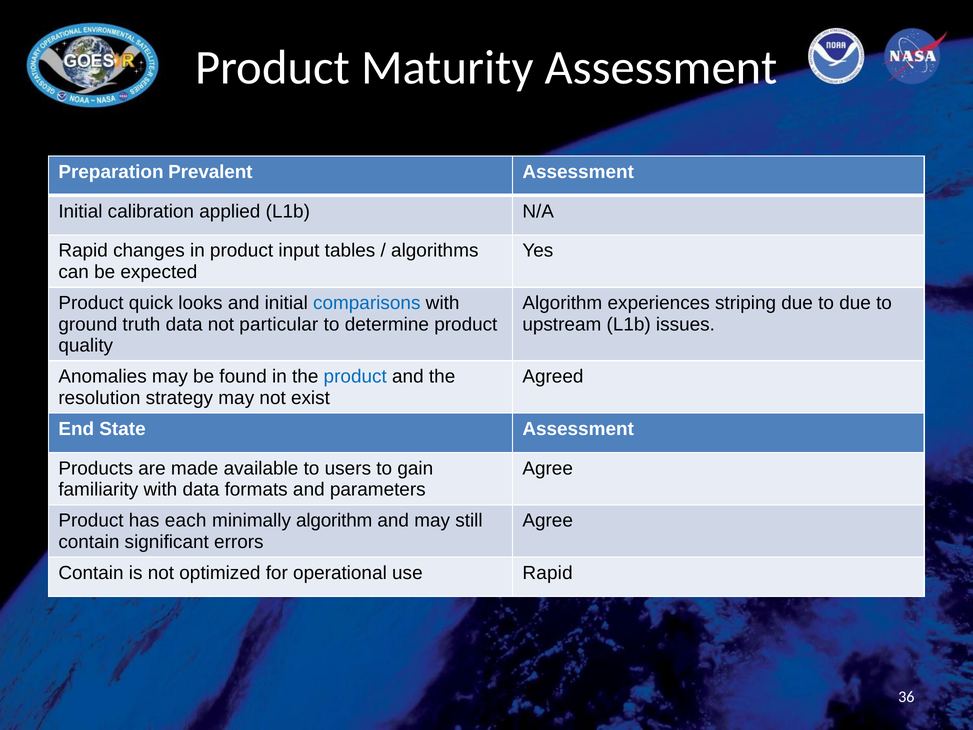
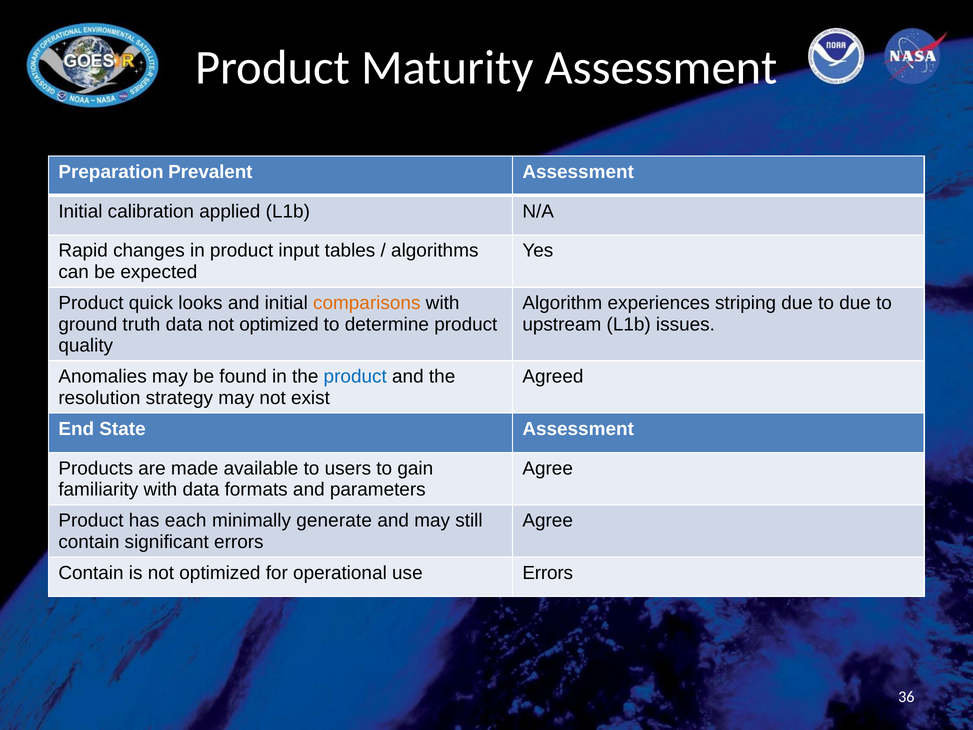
comparisons colour: blue -> orange (367, 303)
data not particular: particular -> optimized (279, 324)
minimally algorithm: algorithm -> generate (334, 521)
use Rapid: Rapid -> Errors (548, 573)
